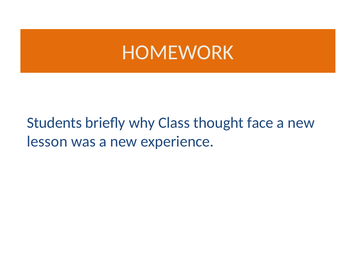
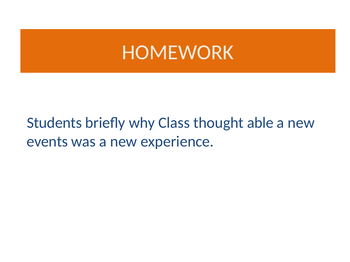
face: face -> able (260, 123)
lesson: lesson -> events (47, 142)
